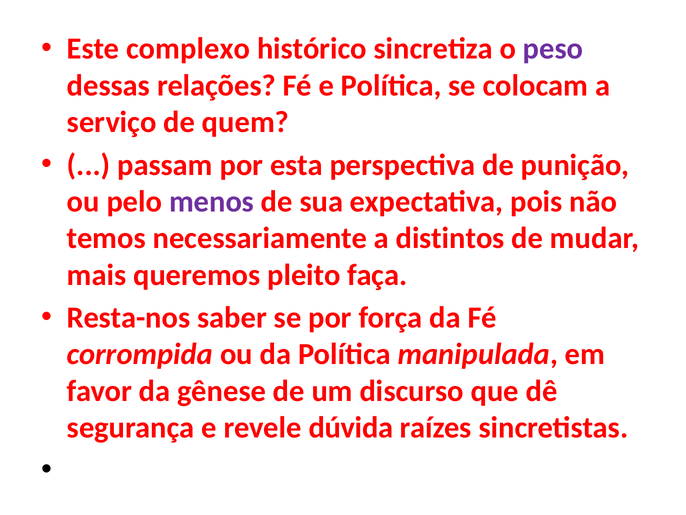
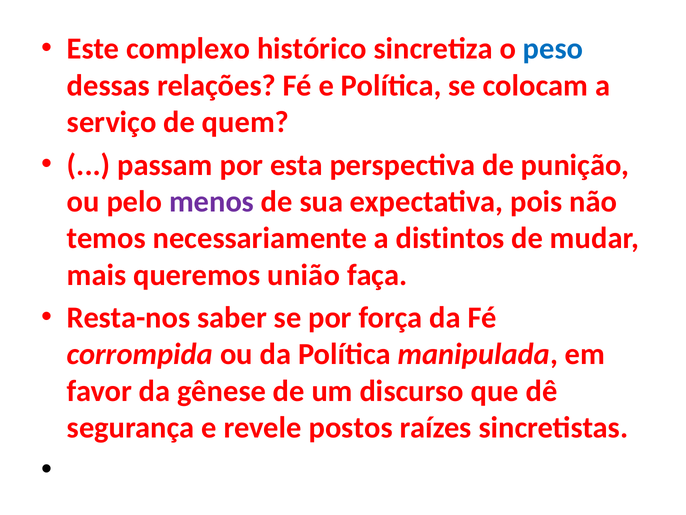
peso colour: purple -> blue (553, 49)
pleito: pleito -> união (304, 275)
dúvida: dúvida -> postos (351, 427)
